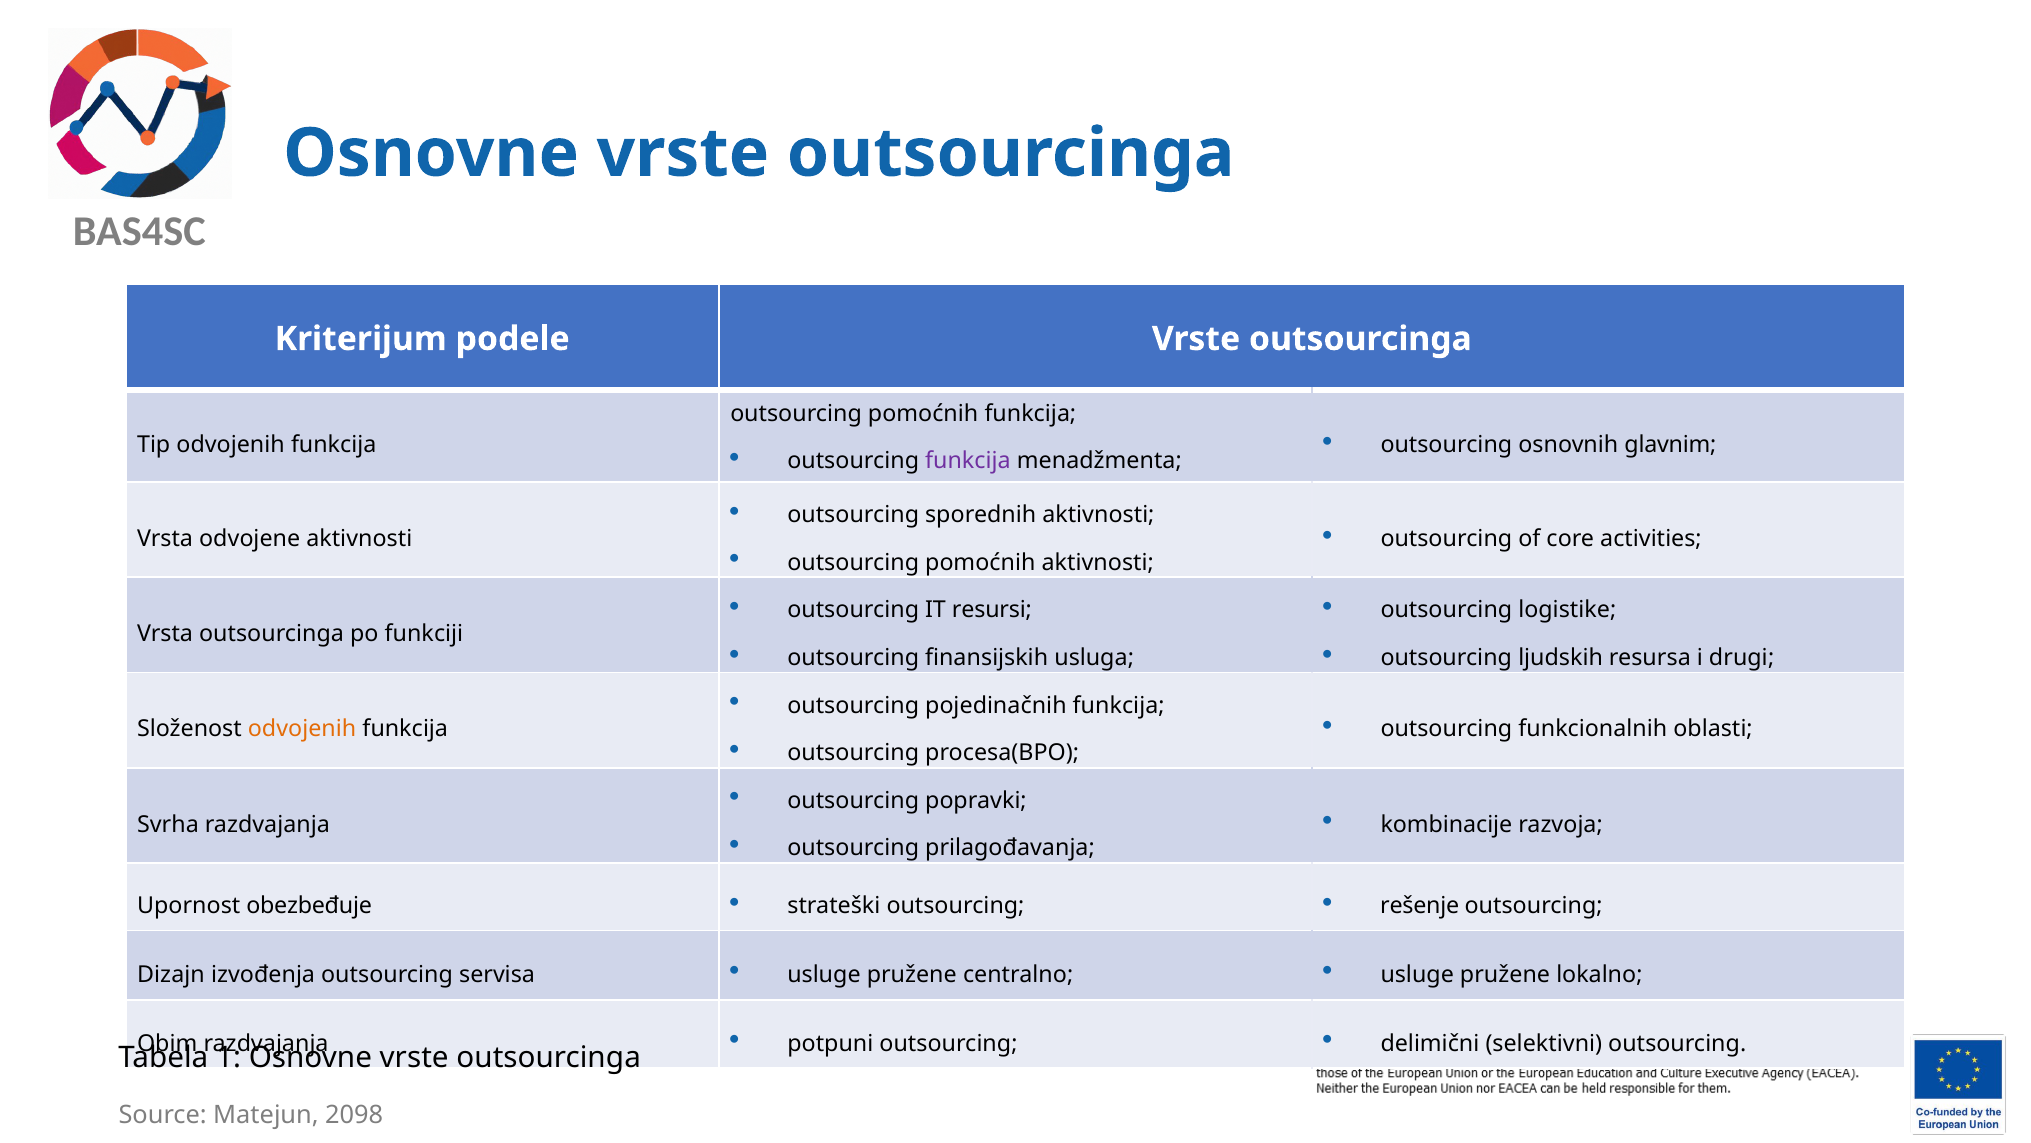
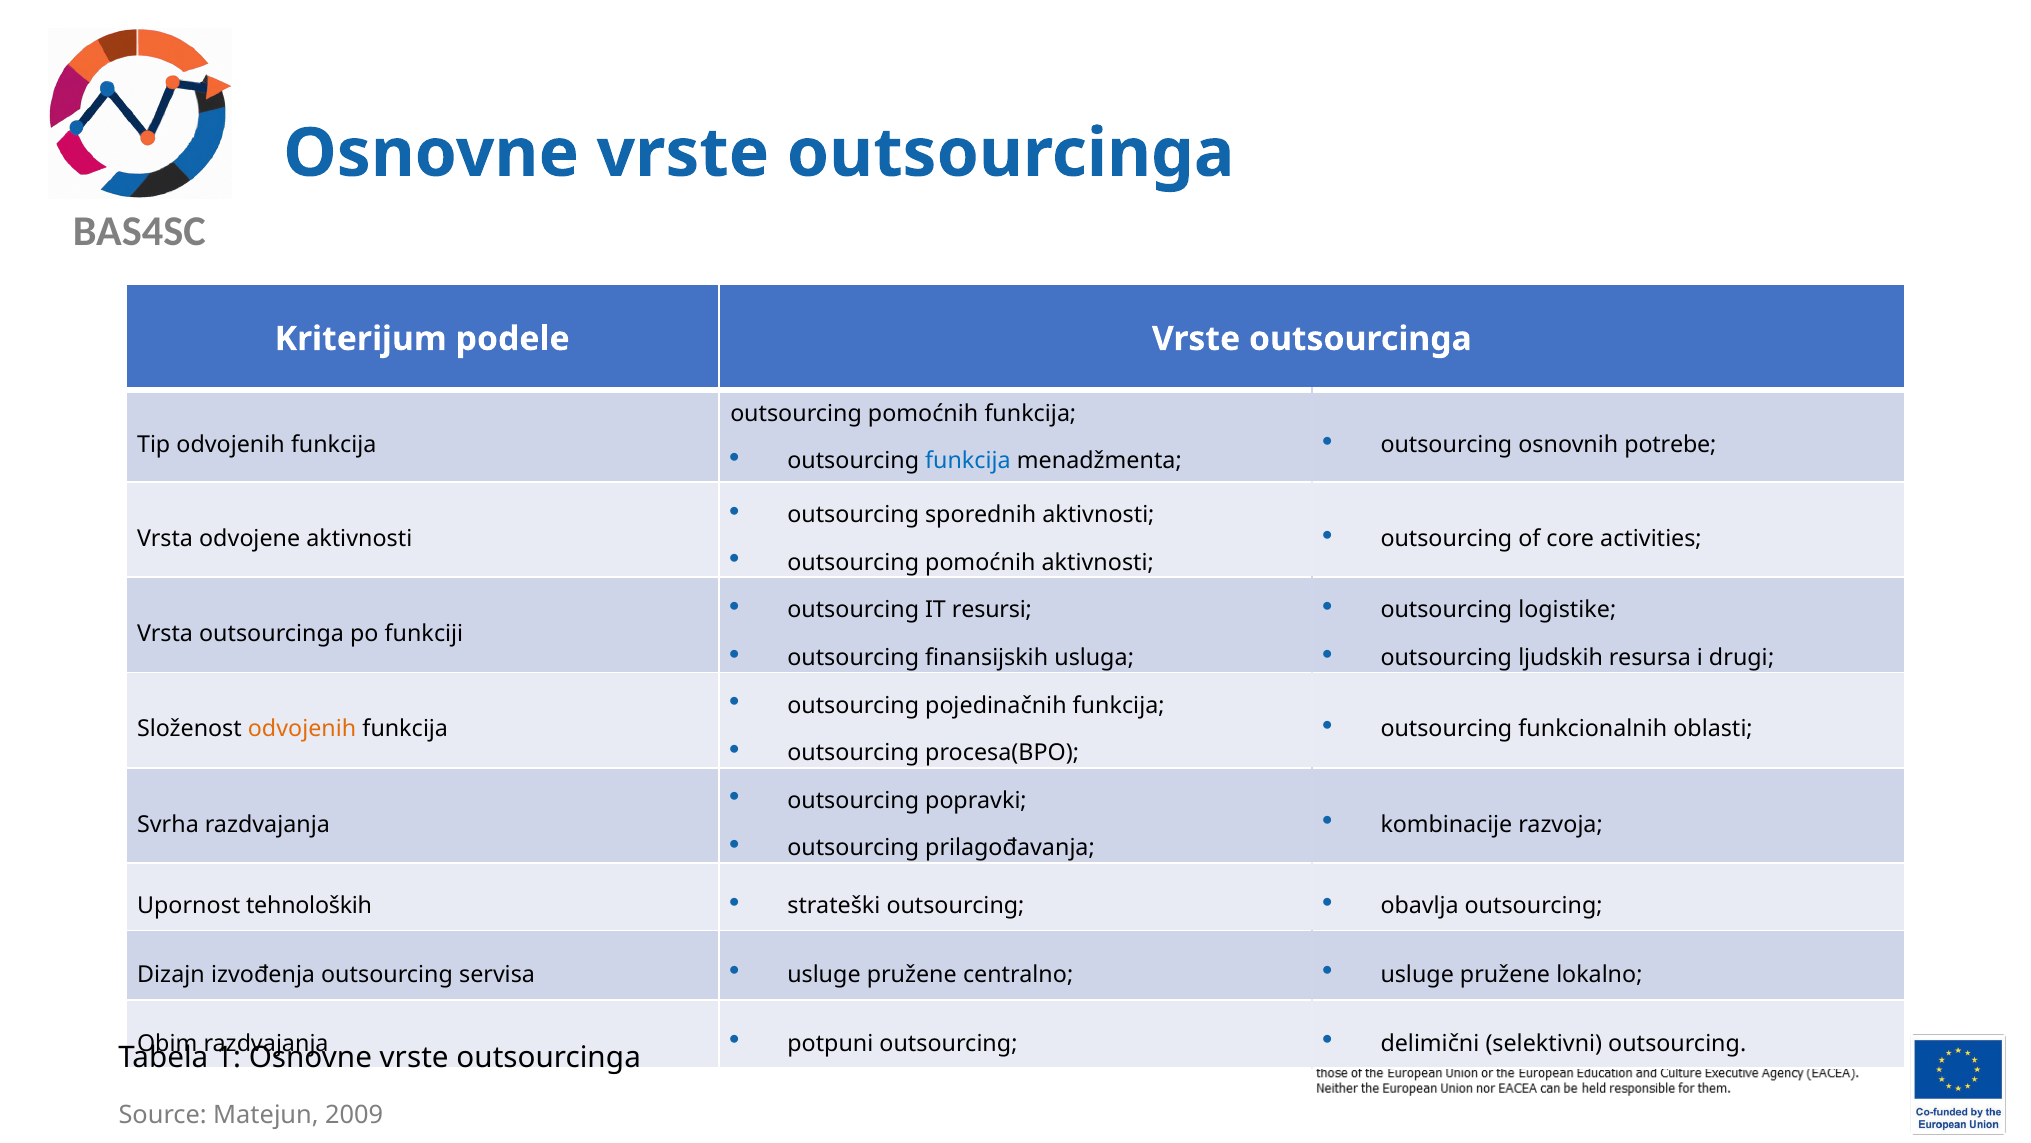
glavnim: glavnim -> potrebe (1670, 445)
funkcija colour: purple -> blue (968, 461)
obezbeđuje: obezbeđuje -> tehnoloških (309, 905)
rešenje: rešenje -> obavlja (1420, 905)
2098: 2098 -> 2009 (354, 1115)
